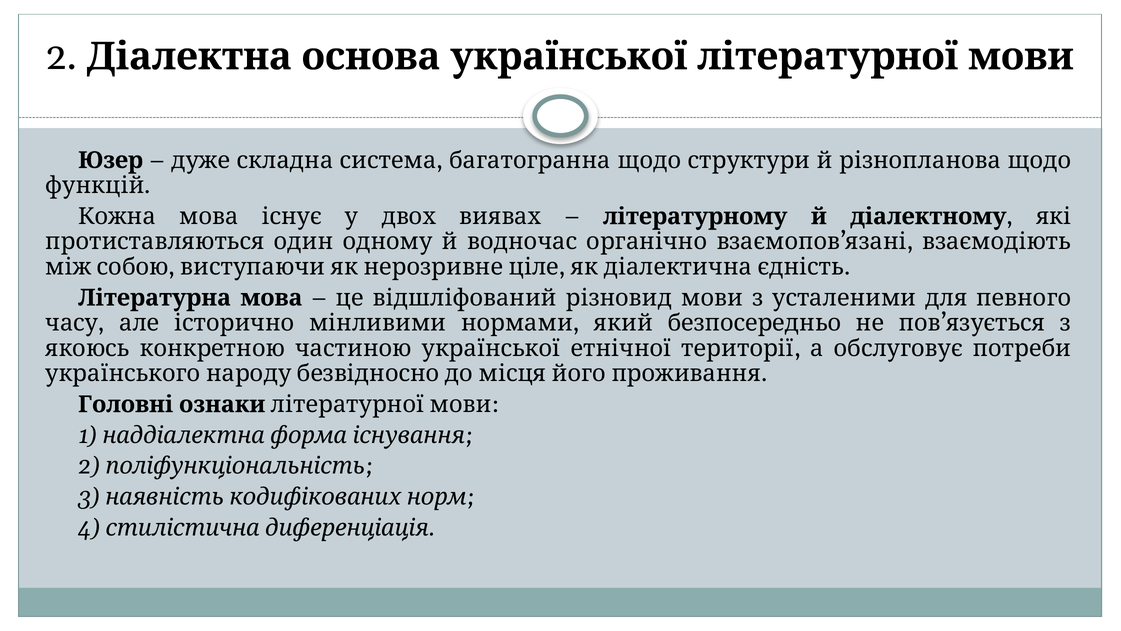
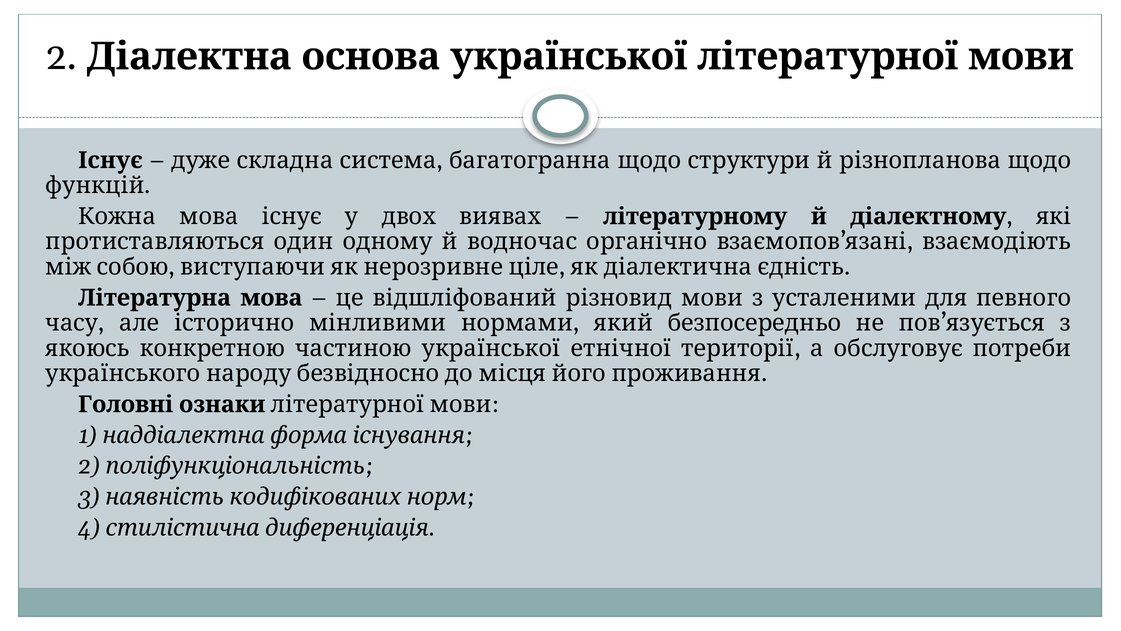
Юзер: Юзер -> Існує (110, 160)
